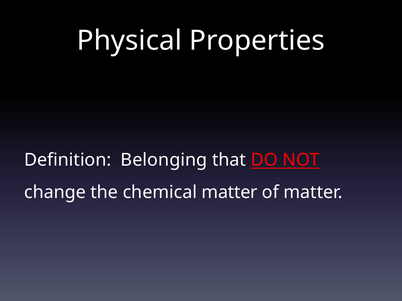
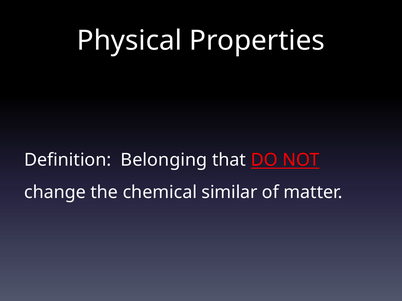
chemical matter: matter -> similar (230, 193)
